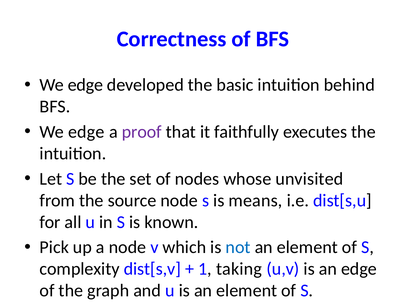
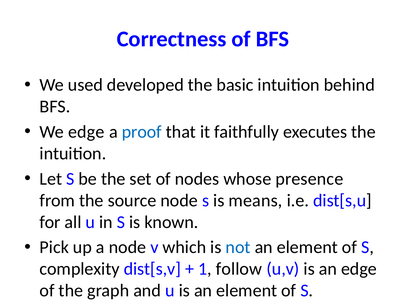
edge: edge -> used (85, 85)
proof colour: purple -> blue (142, 132)
unvisited: unvisited -> presence (309, 179)
taking: taking -> follow (239, 269)
